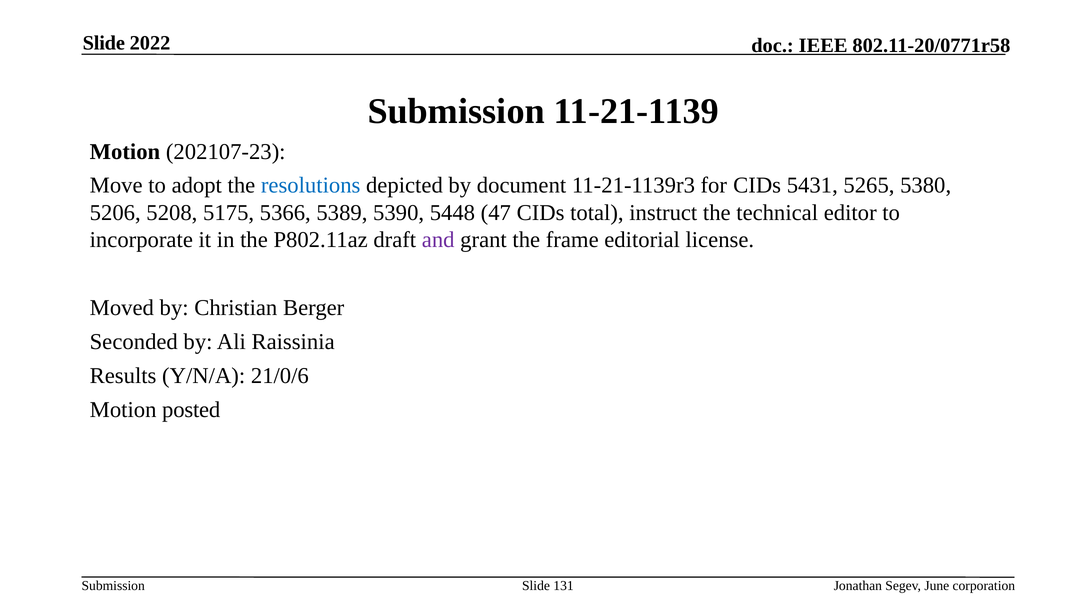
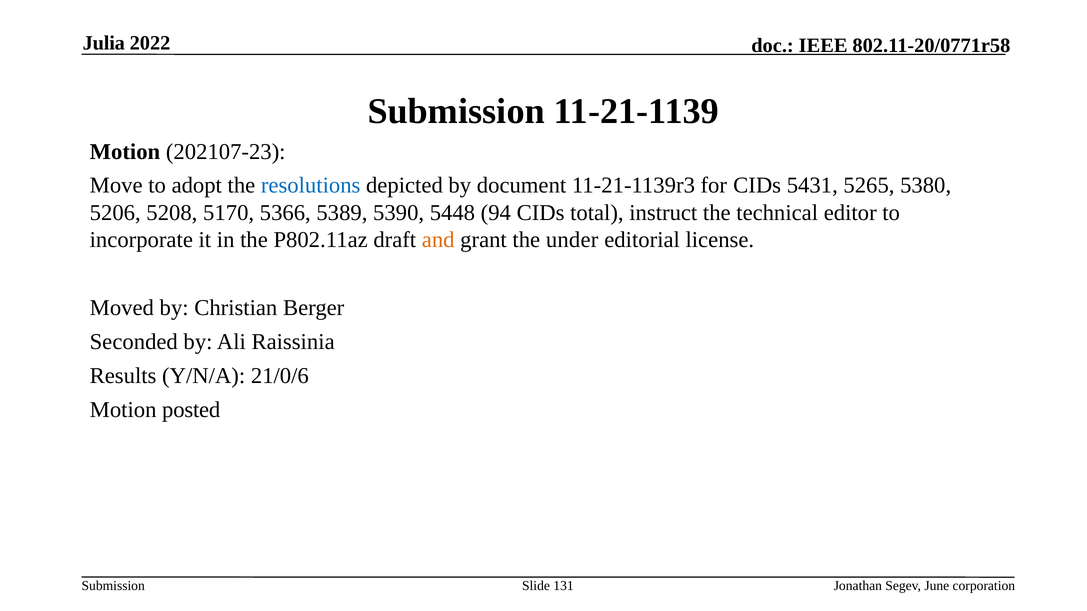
Slide: Slide -> Julia (104, 43)
5175: 5175 -> 5170 (229, 213)
47: 47 -> 94 (496, 213)
and colour: purple -> orange (438, 240)
frame: frame -> under (572, 240)
